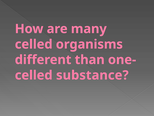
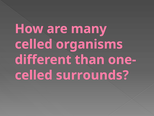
substance: substance -> surrounds (92, 75)
